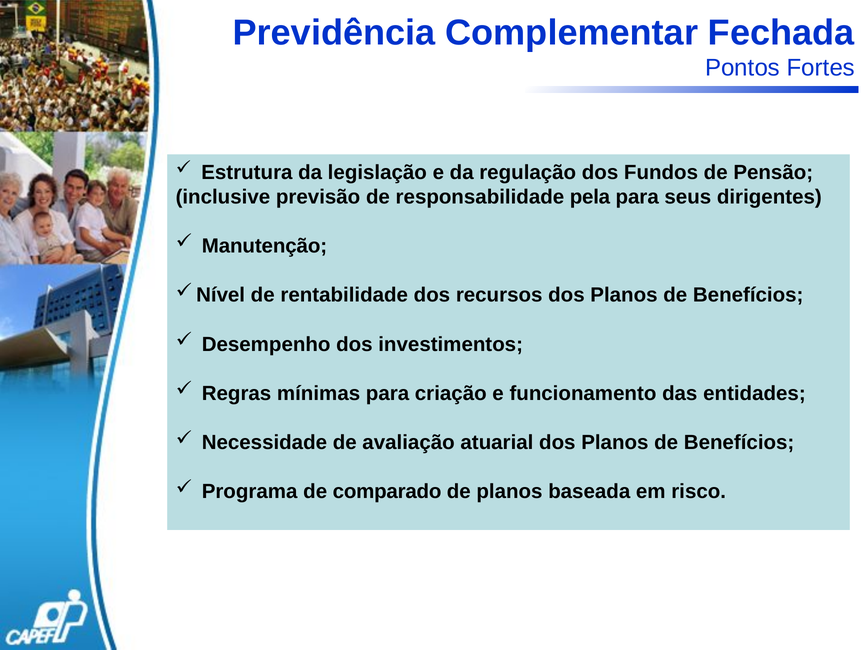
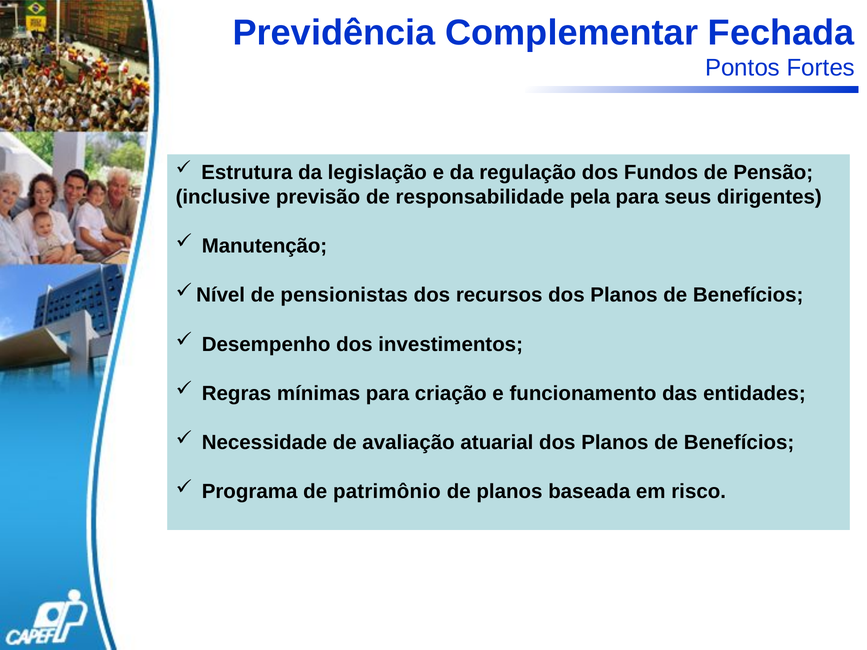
rentabilidade: rentabilidade -> pensionistas (344, 295)
comparado: comparado -> patrimônio (387, 492)
